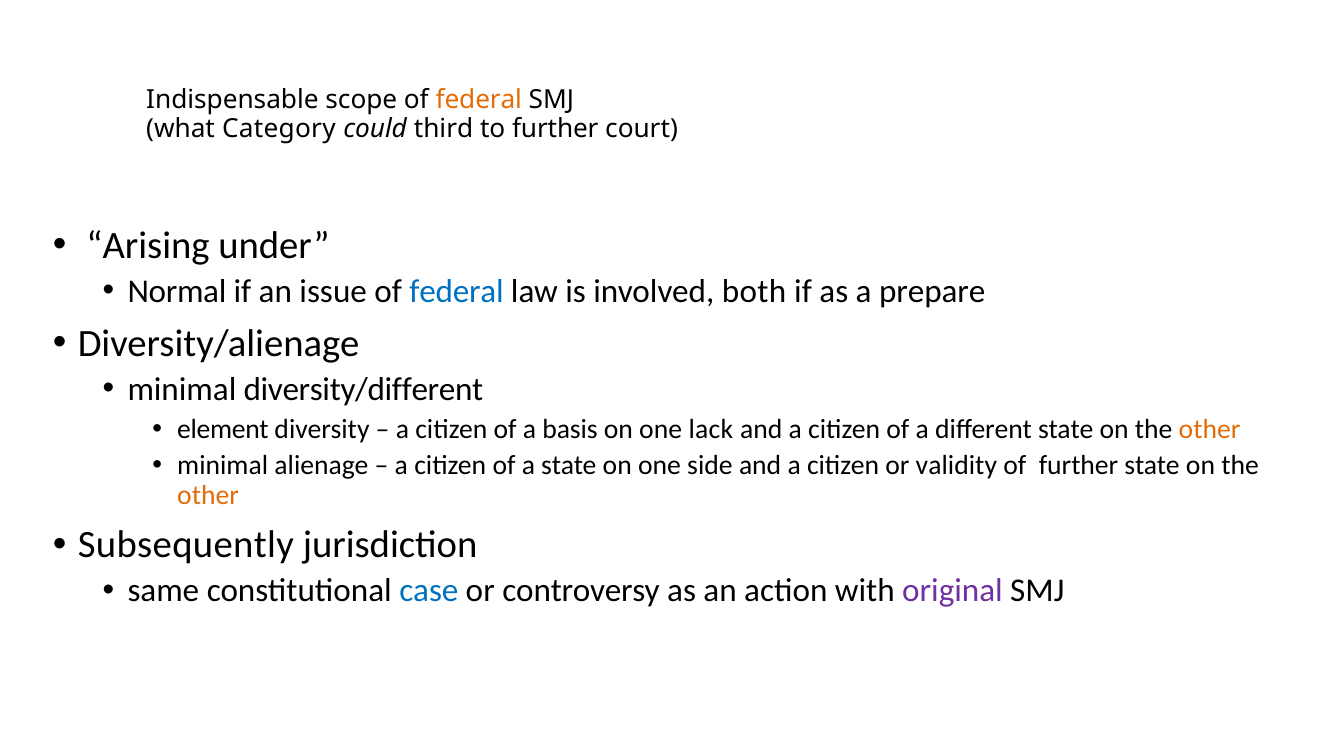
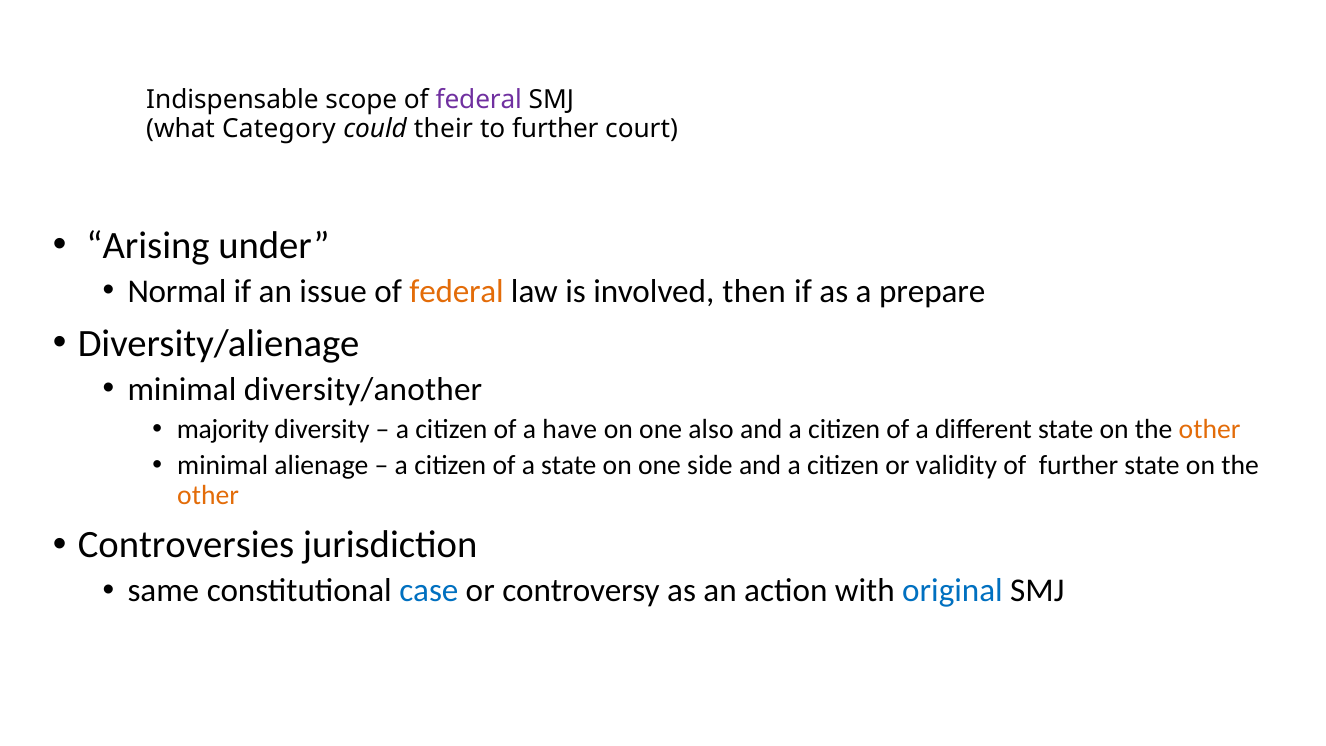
federal colour: orange -> purple (479, 100)
third: third -> their (443, 128)
federal colour: blue -> orange (457, 291)
both: both -> then (754, 291)
diversity/different: diversity/different -> diversity/another (363, 389)
element: element -> majority (223, 429)
basis: basis -> have (570, 429)
lack: lack -> also (711, 429)
Subsequently: Subsequently -> Controversies (186, 545)
original colour: purple -> blue (952, 591)
